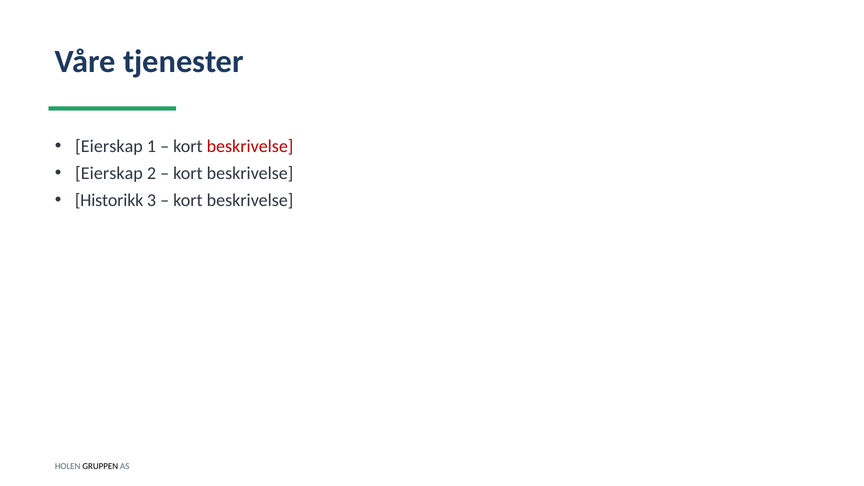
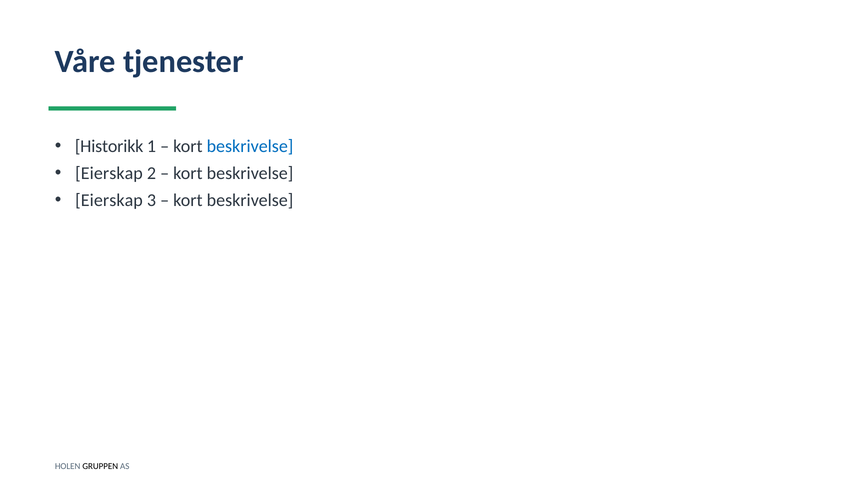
Eierskap: Eierskap -> Historikk (109, 146)
beskrivelse colour: red -> blue (250, 146)
Historikk: Historikk -> Eierskap (109, 200)
